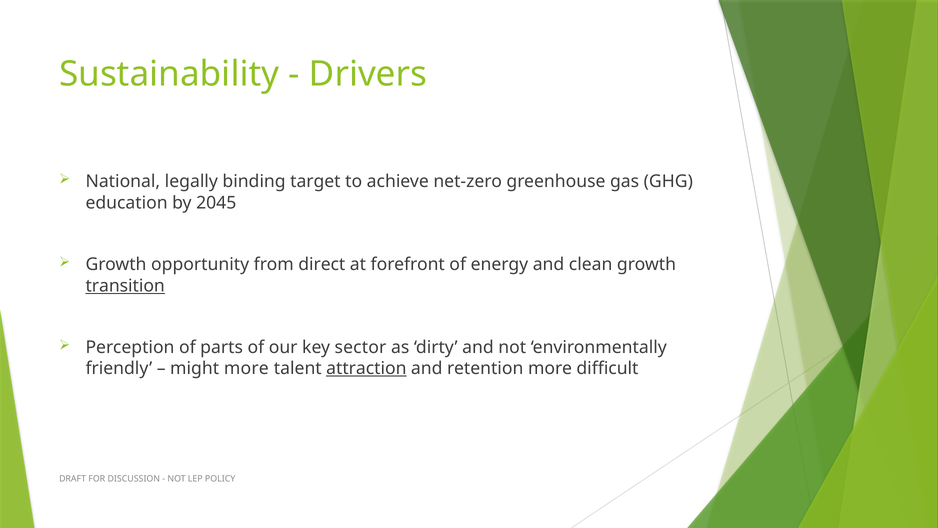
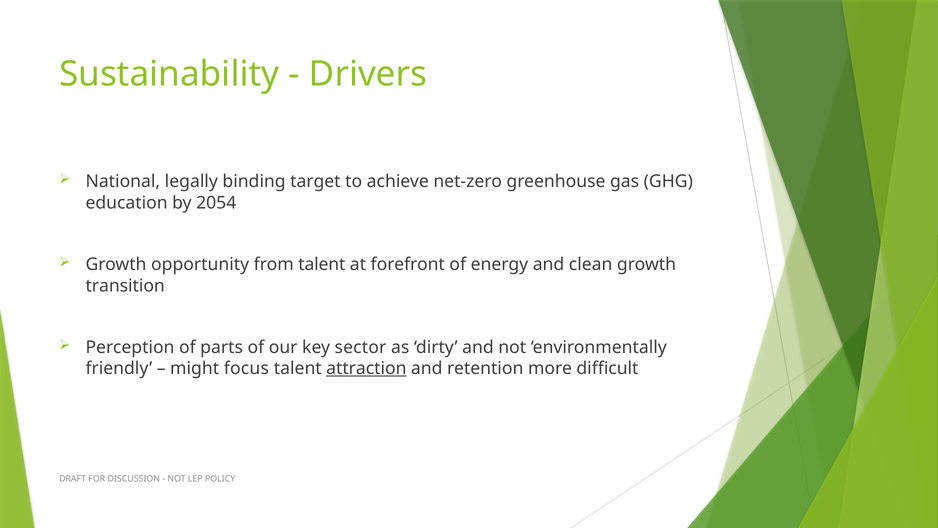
2045: 2045 -> 2054 (216, 203)
from direct: direct -> talent (322, 264)
transition underline: present -> none (125, 286)
might more: more -> focus (246, 368)
